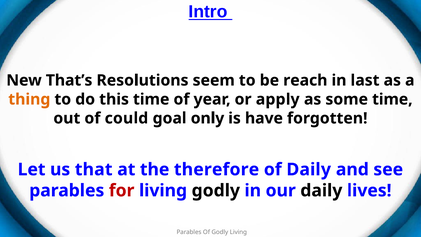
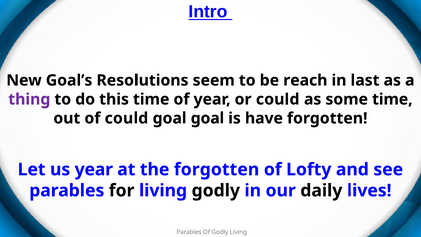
That’s: That’s -> Goal’s (69, 80)
thing colour: orange -> purple (29, 99)
or apply: apply -> could (278, 99)
goal only: only -> goal (207, 118)
us that: that -> year (94, 169)
the therefore: therefore -> forgotten (217, 169)
of Daily: Daily -> Lofty (309, 169)
for colour: red -> black (122, 190)
